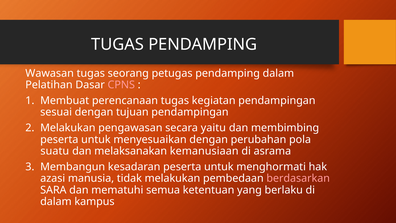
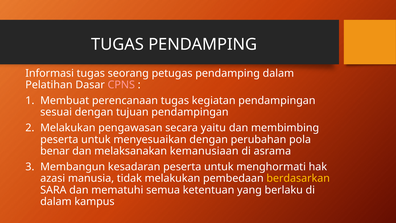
Wawasan: Wawasan -> Informasi (50, 73)
suatu: suatu -> benar (55, 151)
berdasarkan colour: pink -> yellow (298, 178)
